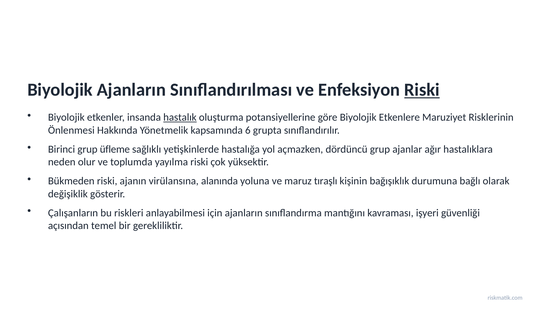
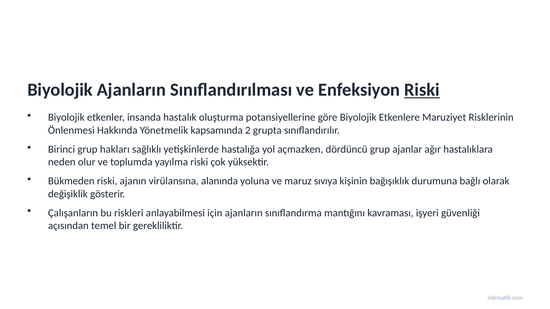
hastalık underline: present -> none (180, 118)
6: 6 -> 2 (248, 130)
üfleme: üfleme -> hakları (115, 149)
tıraşlı: tıraşlı -> sıvıya (326, 181)
